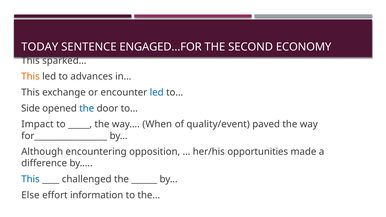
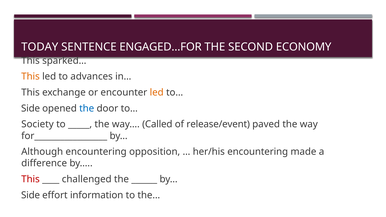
led colour: blue -> orange (157, 92)
Impact: Impact -> Society (37, 124)
When: When -> Called (157, 124)
quality/event: quality/event -> release/event (218, 124)
her/his opportunities: opportunities -> encountering (258, 152)
This colour: blue -> red (31, 179)
Else: Else -> Side (31, 195)
